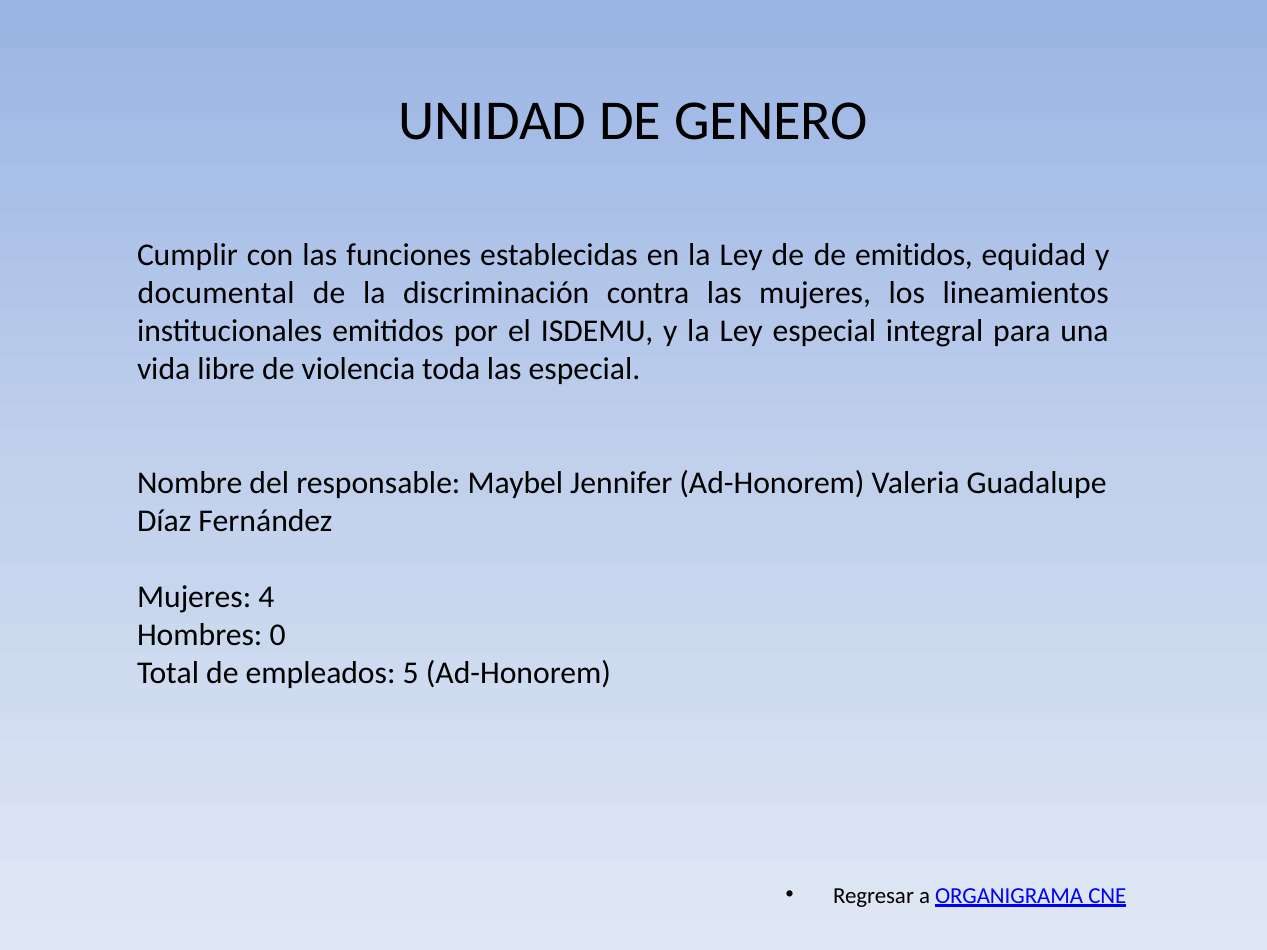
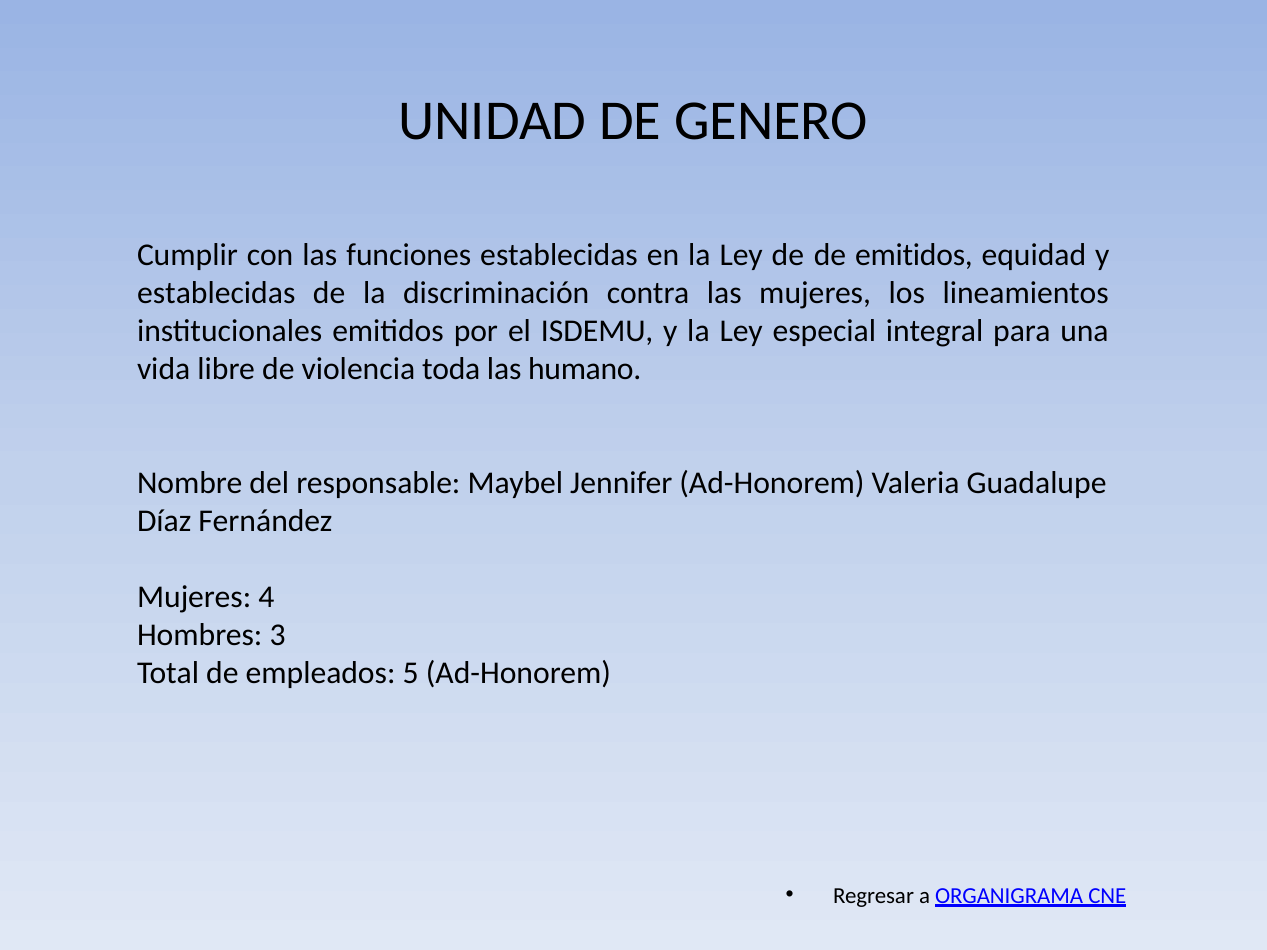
documental: documental -> establecidas (216, 293)
las especial: especial -> humano (585, 369)
0: 0 -> 3 (278, 635)
